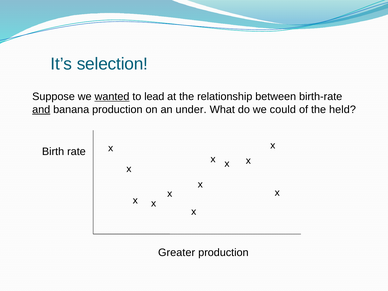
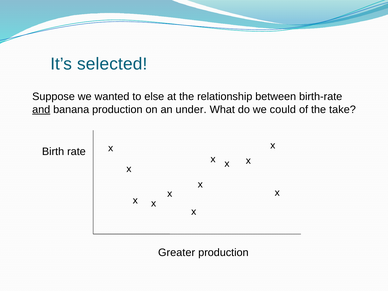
selection: selection -> selected (112, 64)
wanted underline: present -> none (112, 97)
lead: lead -> else (154, 97)
held: held -> take (342, 110)
